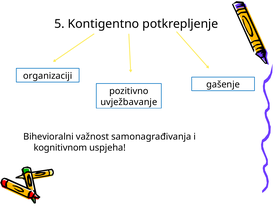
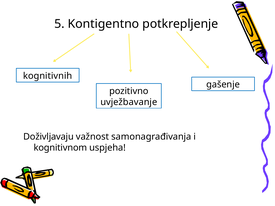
organizaciji: organizaciji -> kognitivnih (48, 76)
Bihevioralni: Bihevioralni -> Doživljavaju (49, 137)
